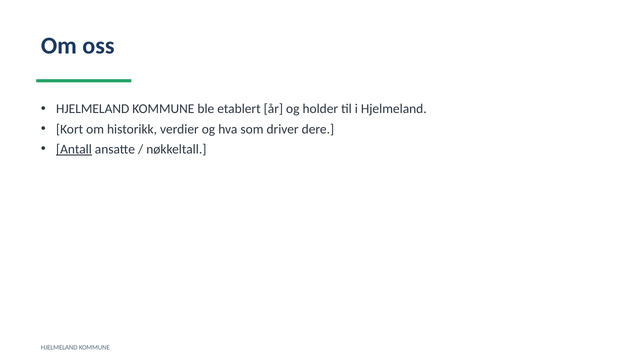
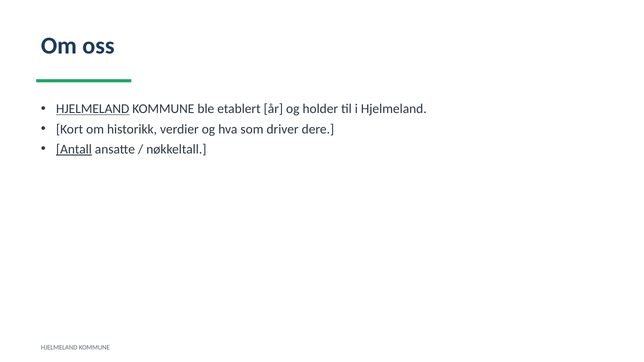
HJELMELAND underline: none -> present (93, 109)
